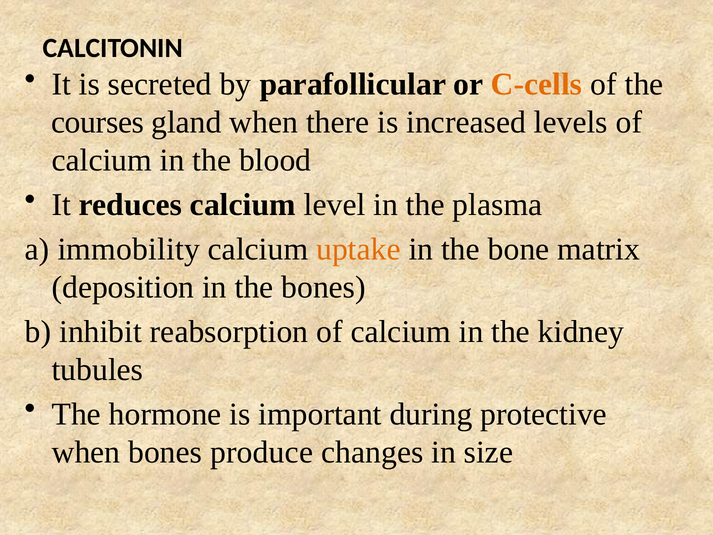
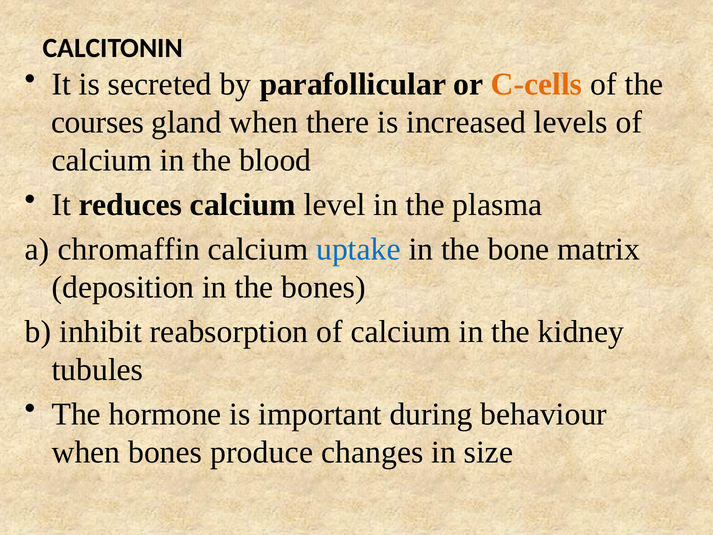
immobility: immobility -> chromaffin (129, 249)
uptake colour: orange -> blue (358, 249)
protective: protective -> behaviour (544, 414)
